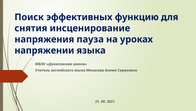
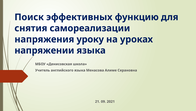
инсценирование: инсценирование -> самореализации (90, 28)
пауза: пауза -> уроку (90, 39)
